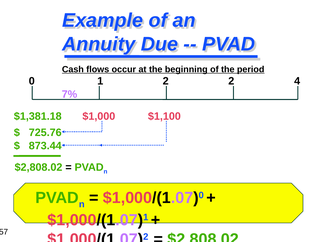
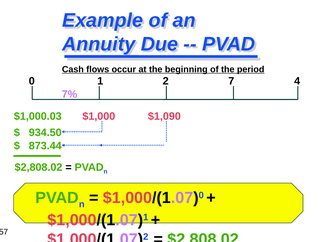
2 2: 2 -> 7 (231, 81)
$1,381.18: $1,381.18 -> $1,000.03 (38, 116)
$1,100: $1,100 -> $1,090 (164, 116)
725.76: 725.76 -> 934.50 (45, 132)
